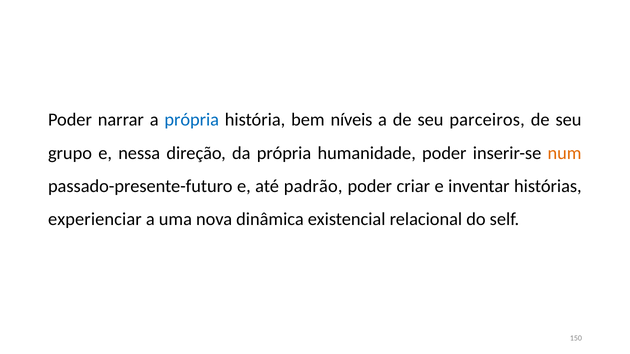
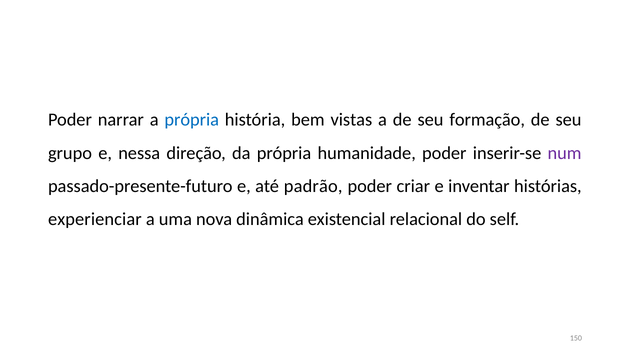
níveis: níveis -> vistas (351, 120)
parceiros: parceiros -> formação (487, 120)
num colour: orange -> purple (565, 153)
